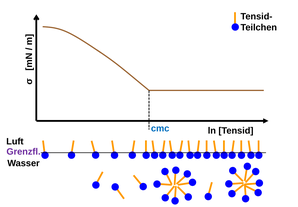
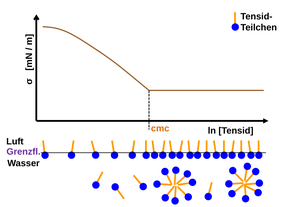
cmc colour: blue -> orange (160, 128)
